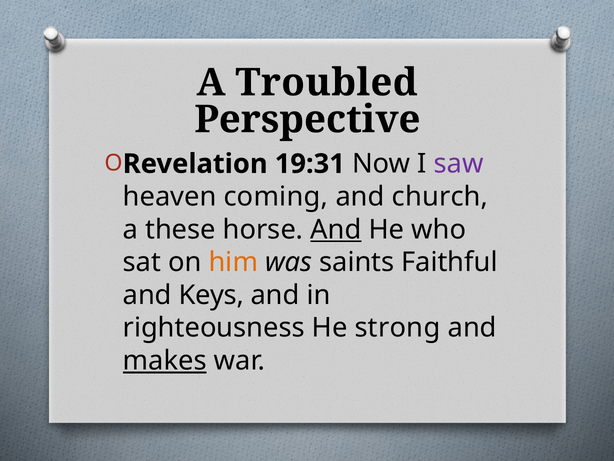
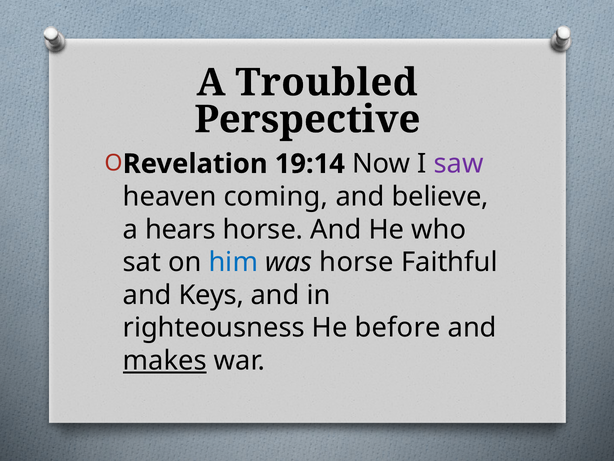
19:31: 19:31 -> 19:14 (310, 164)
church: church -> believe (440, 196)
these: these -> hears (181, 229)
And underline: present -> none (336, 229)
him colour: orange -> blue (233, 262)
was saints: saints -> horse (357, 262)
strong: strong -> before (398, 328)
